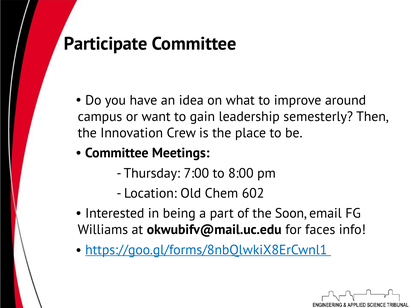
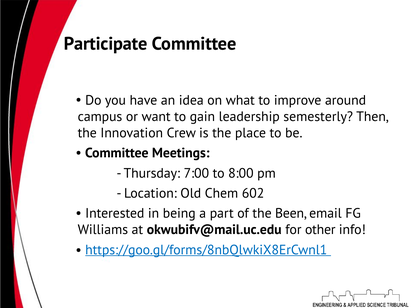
Soon: Soon -> Been (291, 214)
faces: faces -> other (320, 230)
